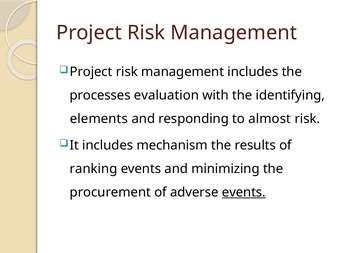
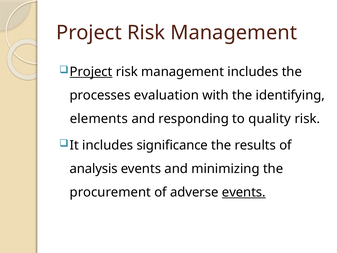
Project underline: none -> present (91, 72)
almost: almost -> quality (270, 119)
mechanism: mechanism -> significance (172, 145)
ranking: ranking -> analysis (94, 169)
